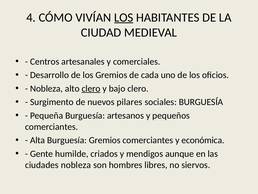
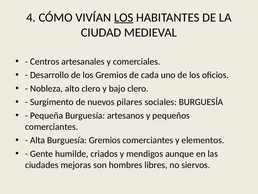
clero underline: present -> none (91, 88)
económica: económica -> elementos (203, 140)
ciudades nobleza: nobleza -> mejoras (76, 165)
